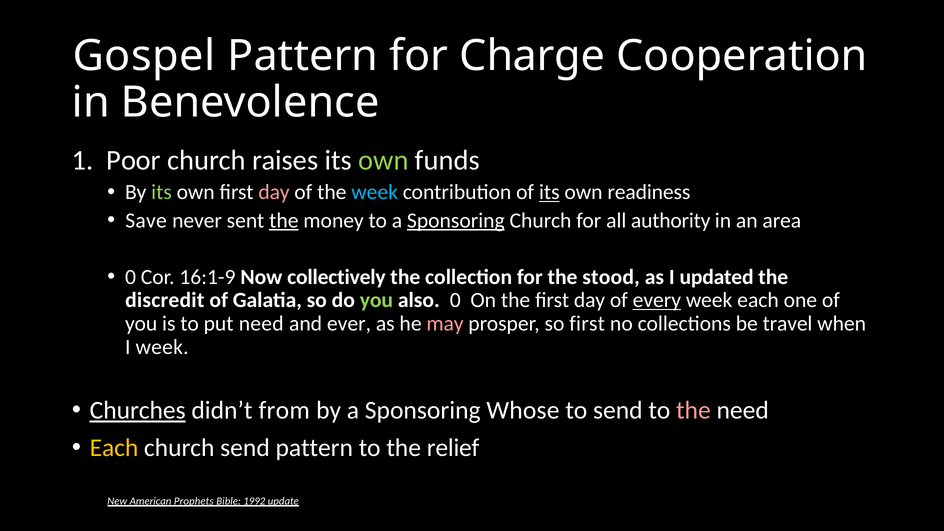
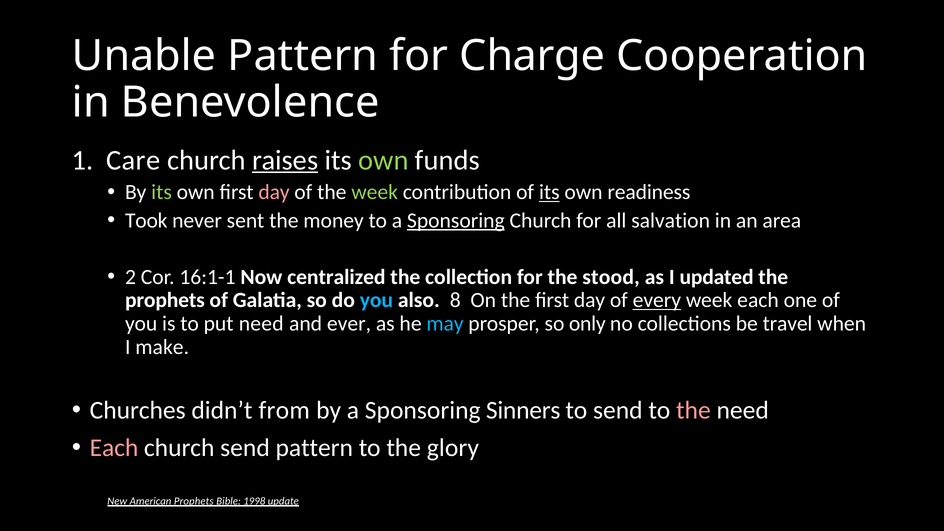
Gospel: Gospel -> Unable (144, 56)
Poor: Poor -> Care (133, 160)
raises underline: none -> present (285, 160)
week colour: light blue -> light green (375, 192)
Save: Save -> Took (146, 220)
the underline: present -> none (284, 220)
authority: authority -> salvation (671, 220)
0: 0 -> 2 (131, 277)
16:1-9: 16:1-9 -> 16:1-1 (207, 277)
collectively: collectively -> centralized (336, 277)
discredit: discredit -> prophets (165, 300)
you colour: light green -> light blue (376, 300)
also 0: 0 -> 8 (455, 300)
may colour: pink -> light blue (445, 324)
so first: first -> only (587, 324)
I week: week -> make (162, 347)
Churches underline: present -> none (138, 411)
Whose: Whose -> Sinners (523, 411)
Each colour: yellow -> pink (114, 448)
relief: relief -> glory (453, 448)
1992: 1992 -> 1998 (254, 501)
